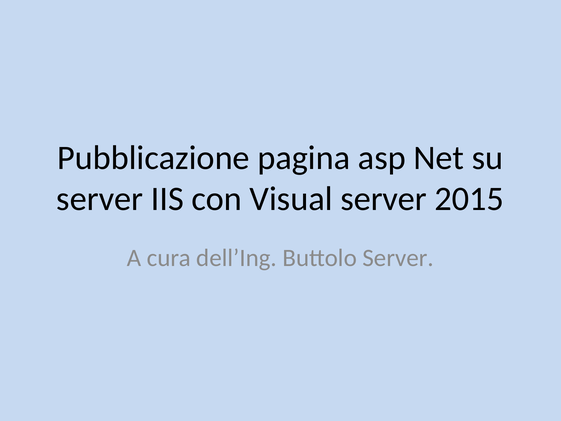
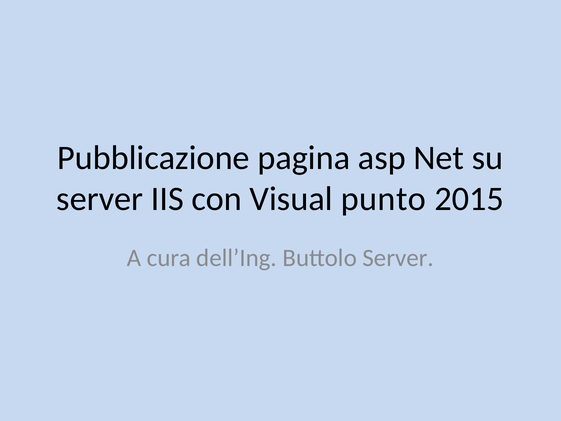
Visual server: server -> punto (383, 199)
